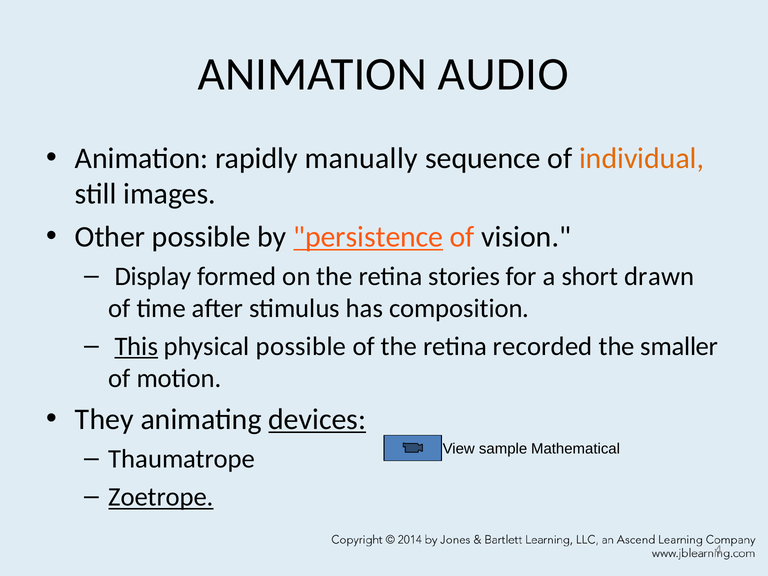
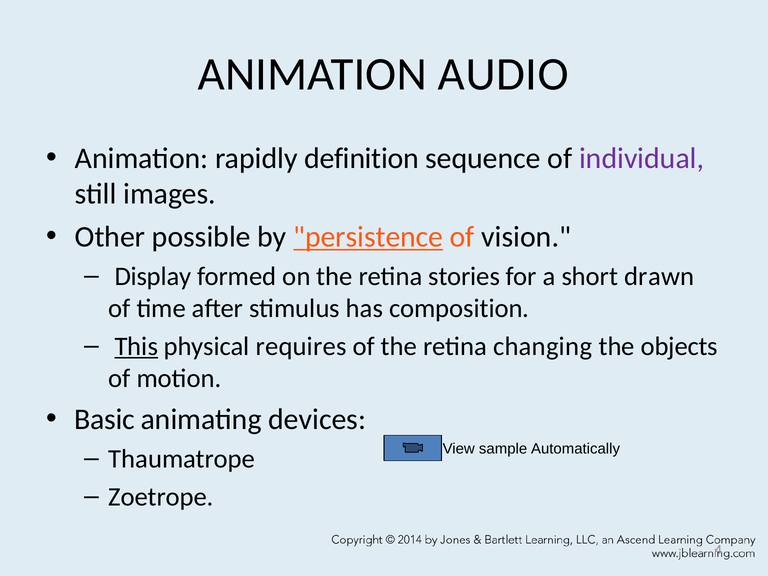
manually: manually -> definition (361, 158)
individual colour: orange -> purple (642, 158)
physical possible: possible -> requires (301, 346)
recorded: recorded -> changing (543, 346)
smaller: smaller -> objects (679, 346)
They: They -> Basic (105, 419)
devices underline: present -> none (317, 419)
Mathematical: Mathematical -> Automatically (576, 449)
Zoetrope underline: present -> none (161, 497)
